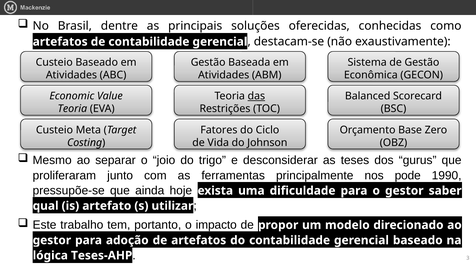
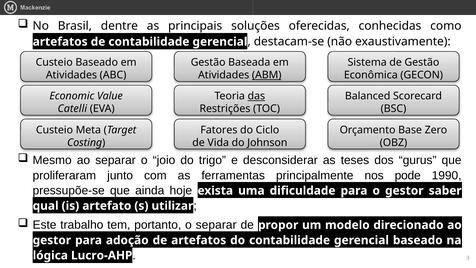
ABM underline: none -> present (267, 75)
Teoria: Teoria -> Catelli (72, 109)
o impacto: impacto -> separar (216, 225)
Teses-AHP: Teses-AHP -> Lucro-AHP (102, 255)
